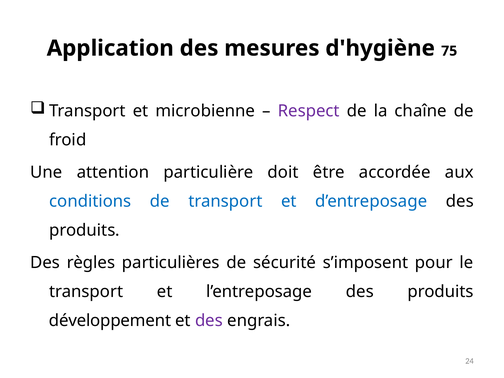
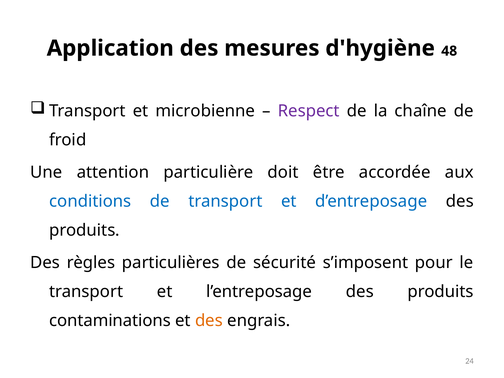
75: 75 -> 48 (449, 51)
développement: développement -> contaminations (110, 321)
des colour: purple -> orange (209, 321)
